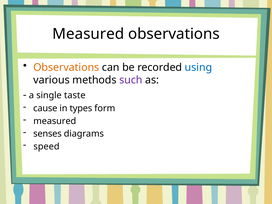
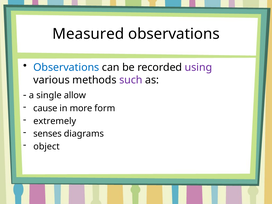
Observations colour: orange -> blue (66, 67)
using colour: blue -> purple (198, 67)
taste: taste -> allow (75, 95)
types: types -> more (81, 108)
measured: measured -> extremely (55, 121)
speed: speed -> object (46, 146)
